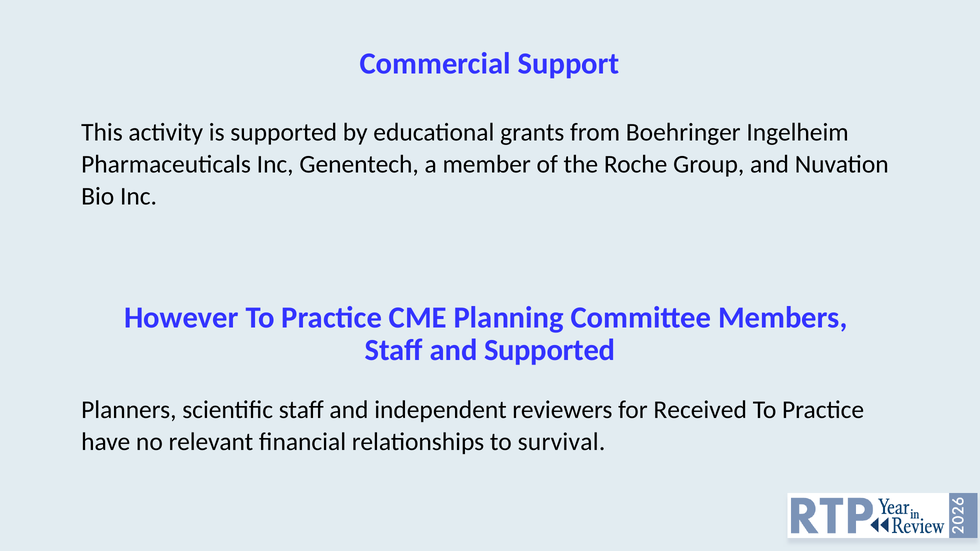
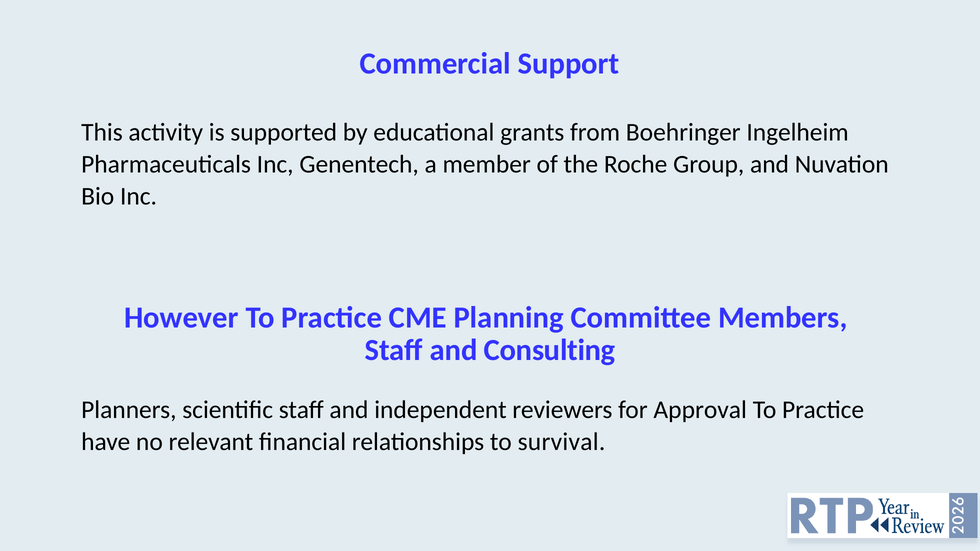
and Supported: Supported -> Consulting (550, 350)
Received: Received -> Approval (700, 410)
